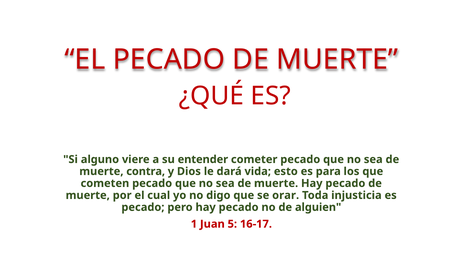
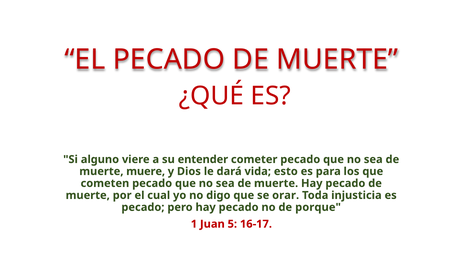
contra: contra -> muere (146, 172)
alguien: alguien -> porque (318, 208)
